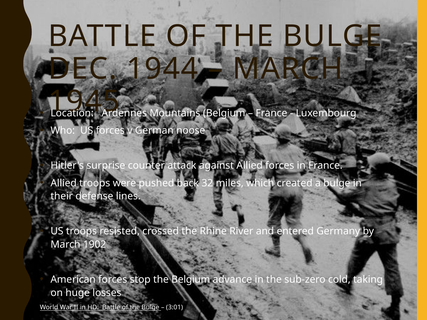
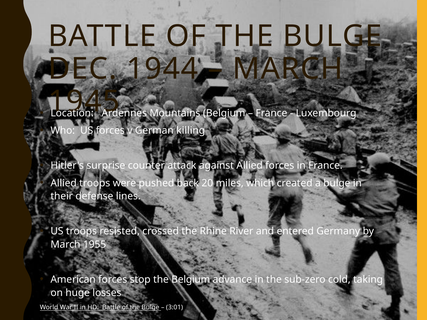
noose: noose -> killing (191, 131)
32: 32 -> 20 (207, 183)
1902: 1902 -> 1955 (95, 245)
